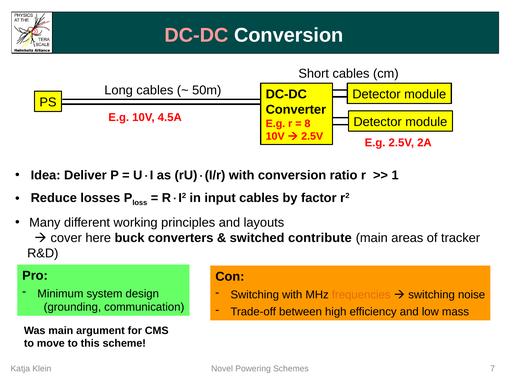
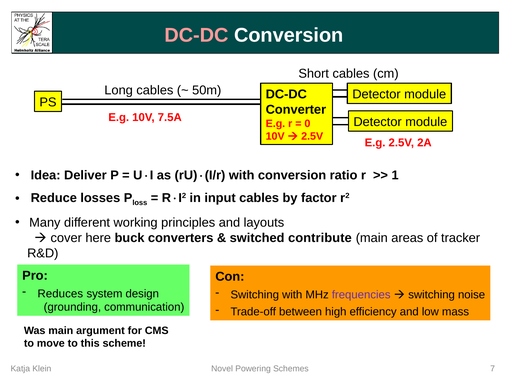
4.5A: 4.5A -> 7.5A (170, 117)
8: 8 -> 0 (307, 123)
Minimum: Minimum -> Reduces (60, 294)
frequencies colour: orange -> purple (361, 295)
